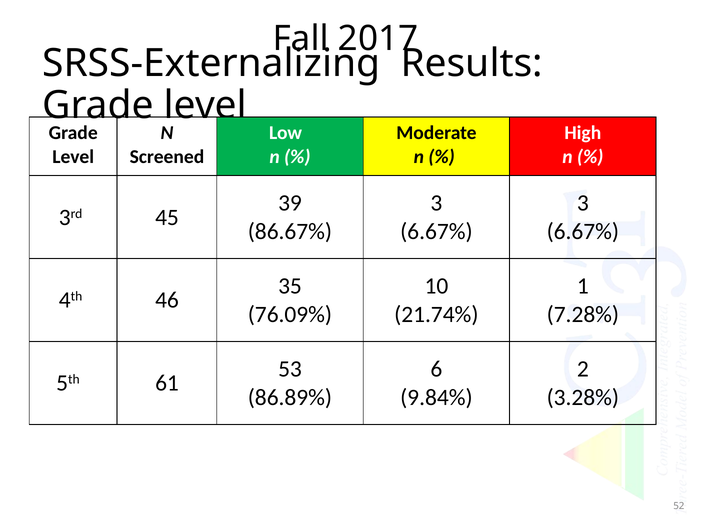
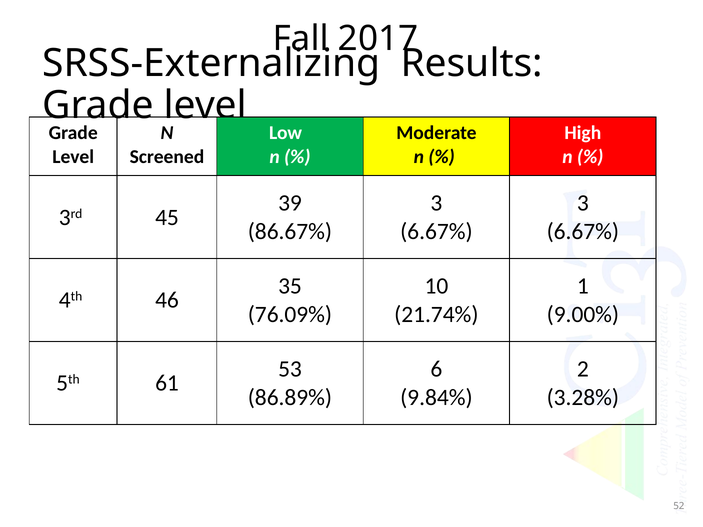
7.28%: 7.28% -> 9.00% (583, 315)
